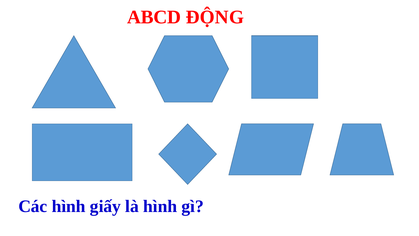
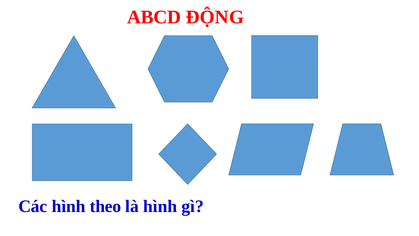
giấy: giấy -> theo (106, 206)
